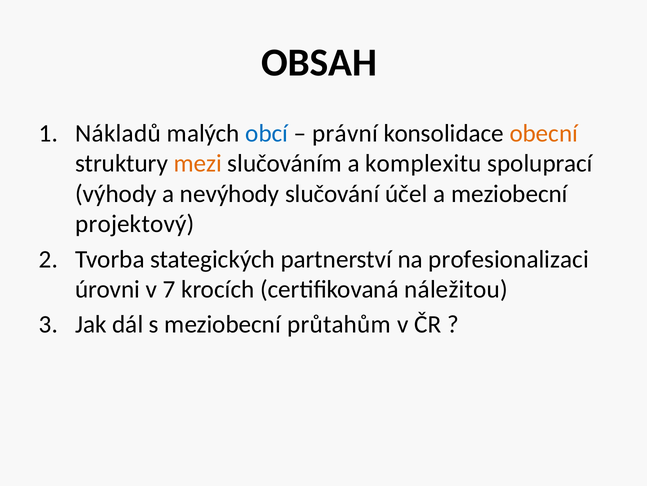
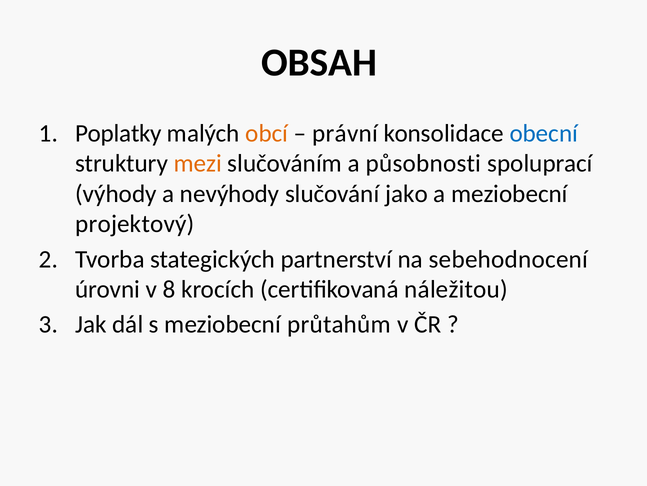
Nákladů: Nákladů -> Poplatky (118, 133)
obcí colour: blue -> orange (267, 133)
obecní colour: orange -> blue (544, 133)
komplexitu: komplexitu -> působnosti (423, 163)
účel: účel -> jako (406, 194)
profesionalizaci: profesionalizaci -> sebehodnocení (509, 259)
7: 7 -> 8 (169, 289)
